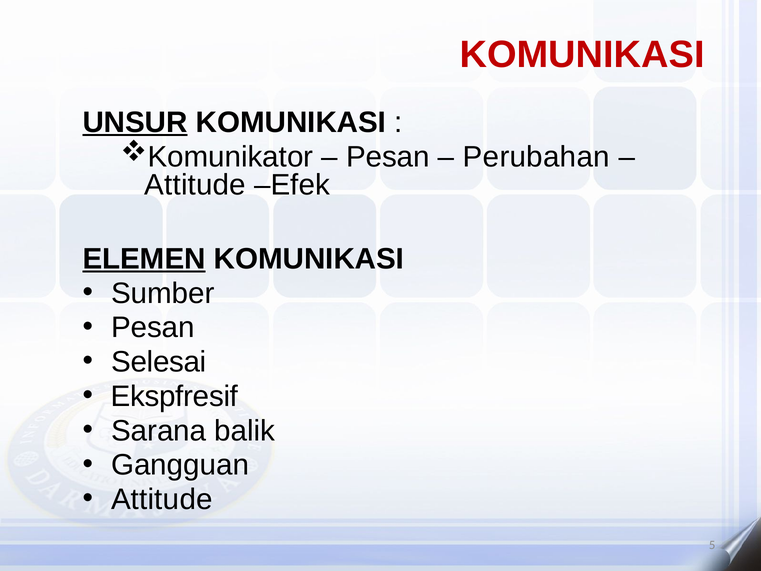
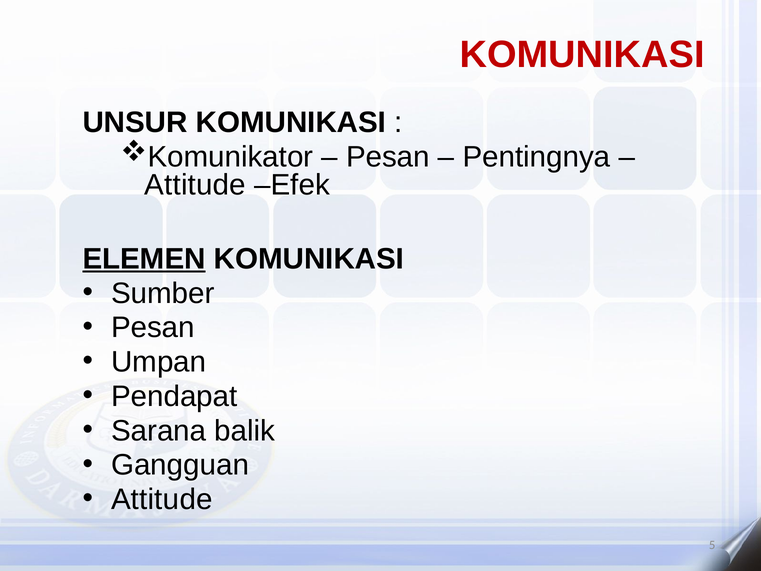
UNSUR underline: present -> none (135, 122)
Perubahan: Perubahan -> Pentingnya (536, 157)
Selesai: Selesai -> Umpan (159, 362)
Ekspfresif: Ekspfresif -> Pendapat (174, 396)
